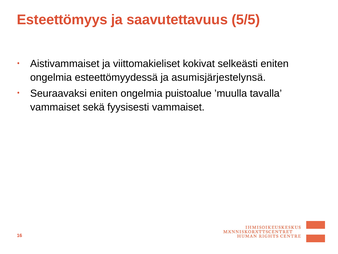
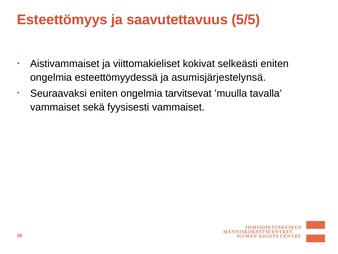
puistoalue: puistoalue -> tarvitsevat (188, 93)
